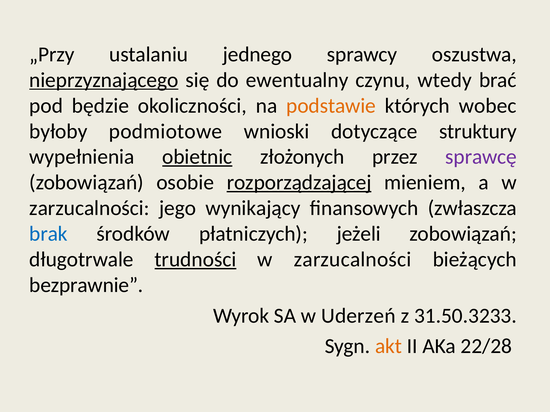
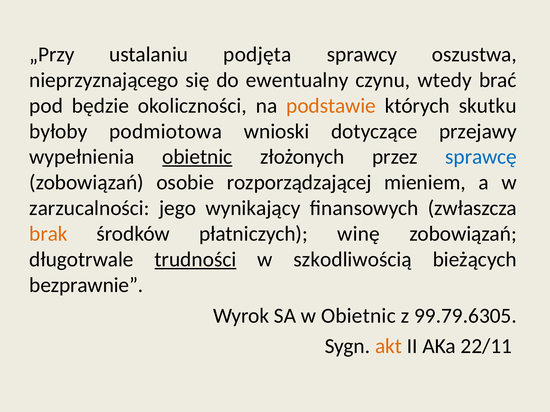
jednego: jednego -> podjęta (257, 54)
nieprzyznającego underline: present -> none (104, 80)
wobec: wobec -> skutku (488, 106)
podmiotowe: podmiotowe -> podmiotowa (166, 131)
struktury: struktury -> przejawy (478, 131)
sprawcę colour: purple -> blue (481, 157)
rozporządzającej underline: present -> none (299, 183)
brak colour: blue -> orange (48, 234)
jeżeli: jeżeli -> winę (359, 234)
zarzucalności: zarzucalności -> szkodliwością (353, 260)
w Uderzeń: Uderzeń -> Obietnic (358, 316)
31.50.3233: 31.50.3233 -> 99.79.6305 (465, 316)
22/28: 22/28 -> 22/11 (486, 347)
